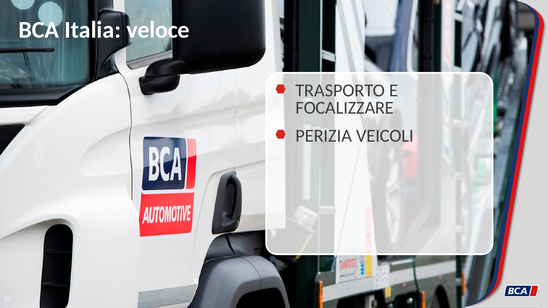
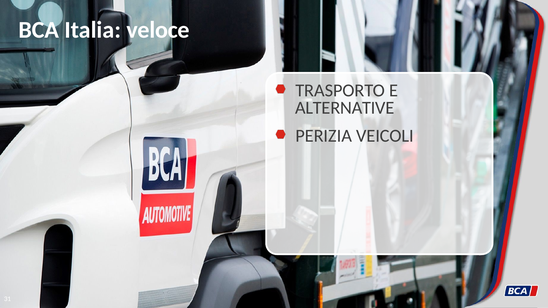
FOCALIZZARE: FOCALIZZARE -> ALTERNATIVE (345, 108)
